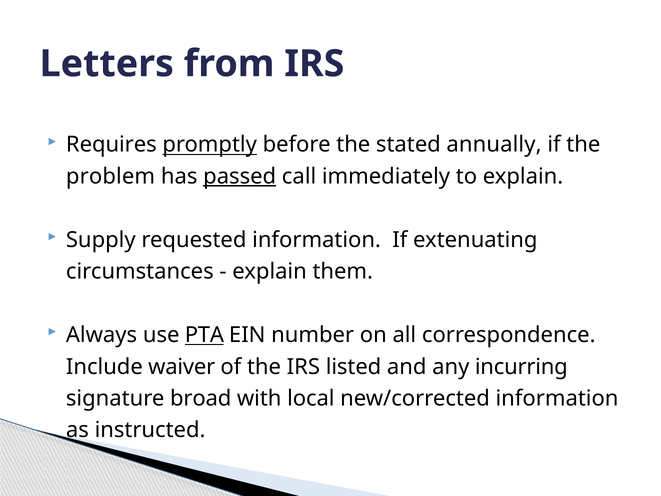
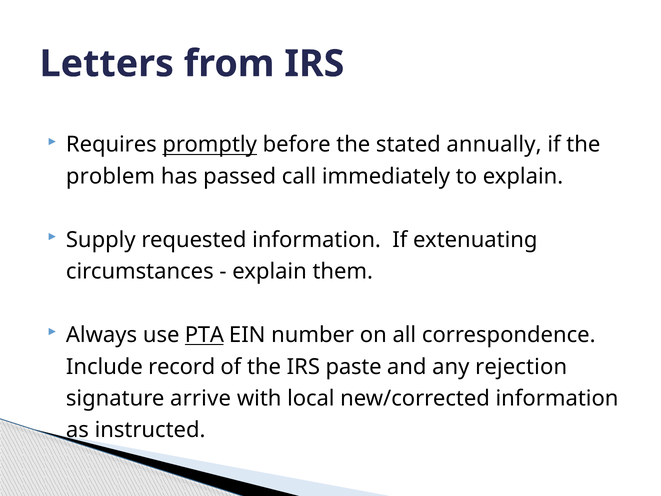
passed underline: present -> none (240, 176)
waiver: waiver -> record (182, 367)
listed: listed -> paste (354, 367)
incurring: incurring -> rejection (521, 367)
broad: broad -> arrive (201, 398)
